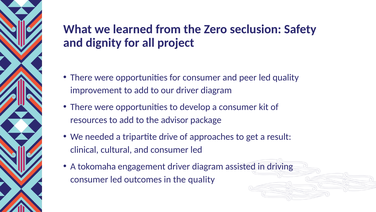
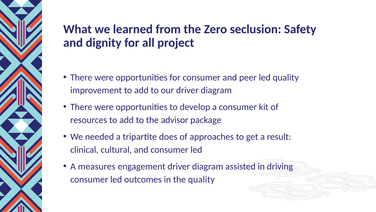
drive: drive -> does (168, 137)
tokomaha: tokomaha -> measures (97, 166)
